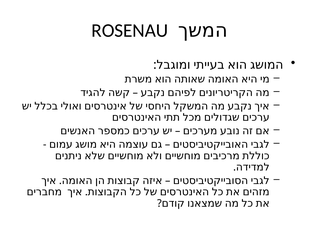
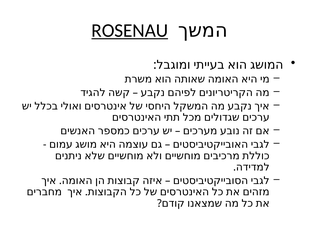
ROSENAU underline: none -> present (130, 30)
